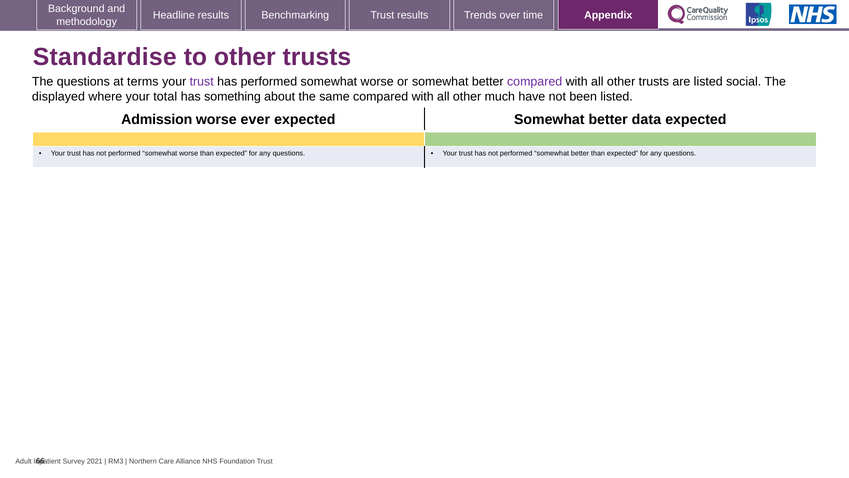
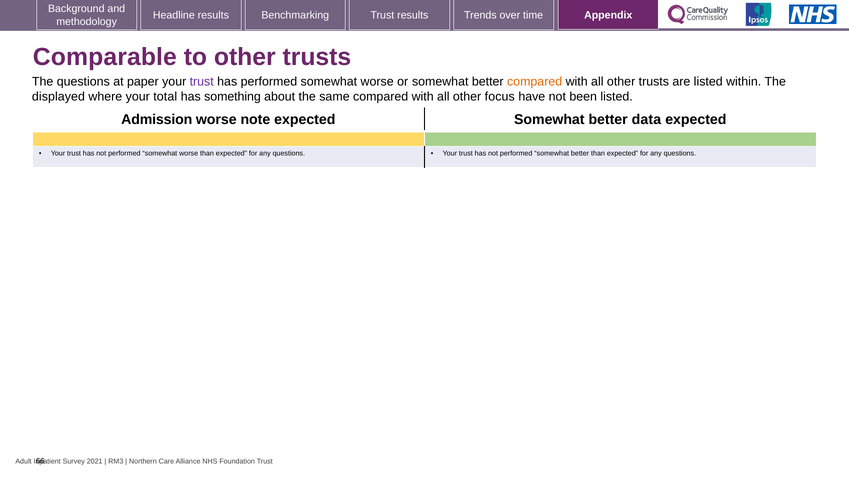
Standardise: Standardise -> Comparable (105, 57)
terms: terms -> paper (143, 82)
compared colour: purple -> orange (535, 82)
social: social -> within (744, 82)
much: much -> focus (500, 97)
ever: ever -> note (255, 120)
